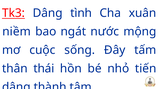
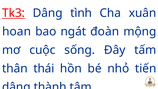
niềm: niềm -> hoan (17, 31)
nước: nước -> đoàn (105, 31)
